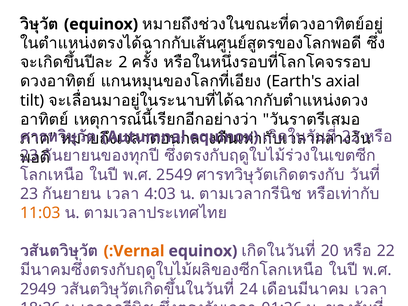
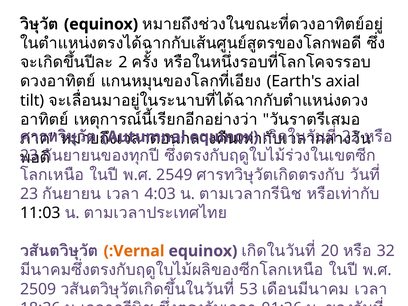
11:03 colour: orange -> black (40, 213)
22: 22 -> 32 (386, 251)
2949: 2949 -> 2509 (38, 289)
24: 24 -> 53 (249, 289)
